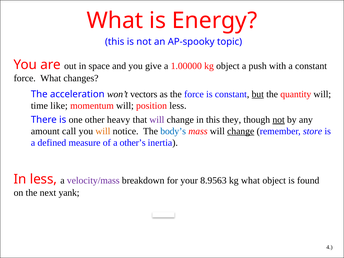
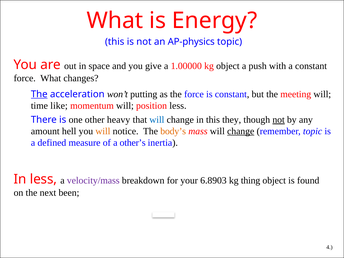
AP-spooky: AP-spooky -> AP-physics (191, 42)
The underline: none -> present (39, 94)
vectors: vectors -> putting (144, 94)
but underline: present -> none (258, 94)
quantity: quantity -> meeting (296, 94)
will colour: purple -> blue (157, 120)
call: call -> hell (69, 131)
body’s colour: blue -> orange (173, 131)
remember store: store -> topic (313, 131)
8.9563: 8.9563 -> 6.8903 (213, 180)
kg what: what -> thing (251, 180)
yank: yank -> been (69, 193)
